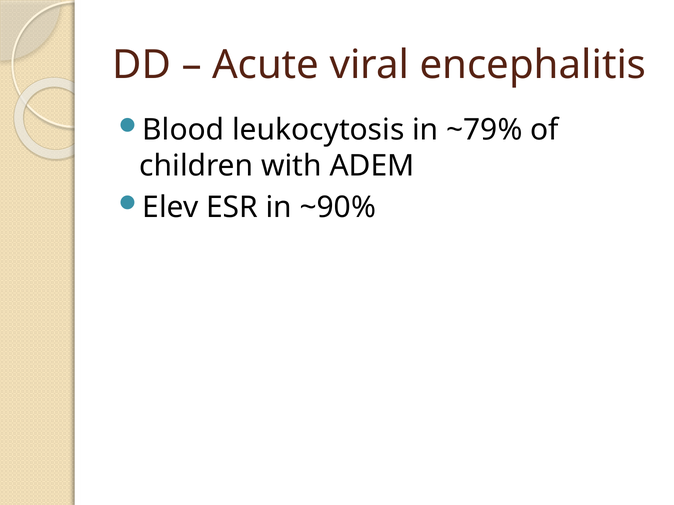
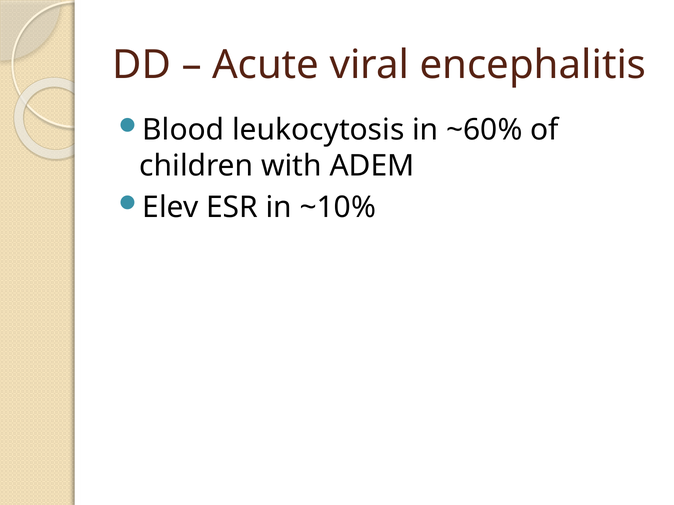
~79%: ~79% -> ~60% (484, 130)
~90%: ~90% -> ~10% (338, 208)
